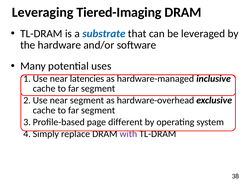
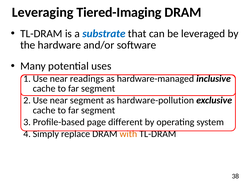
latencies: latencies -> readings (87, 79)
hardware-overhead: hardware-overhead -> hardware-pollution (155, 101)
with colour: purple -> orange (128, 134)
